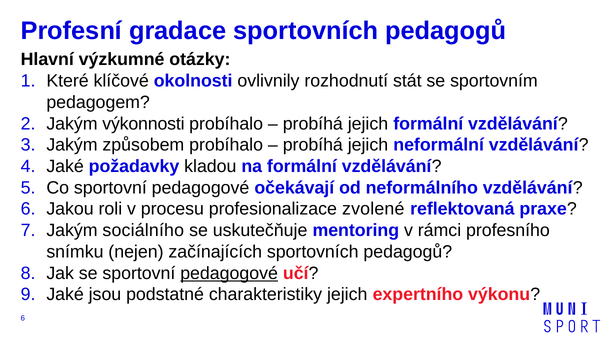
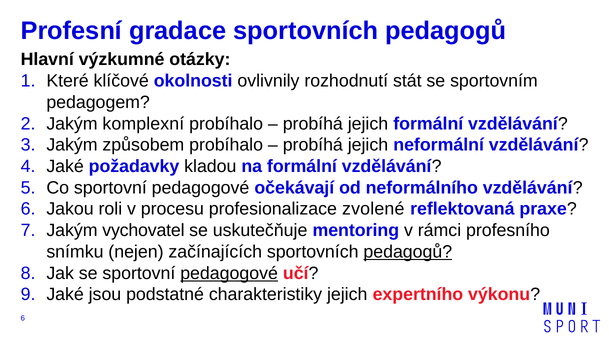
výkonnosti: výkonnosti -> komplexní (143, 124)
sociálního: sociálního -> vychovatel (143, 230)
pedagogů underline: none -> present (408, 251)
